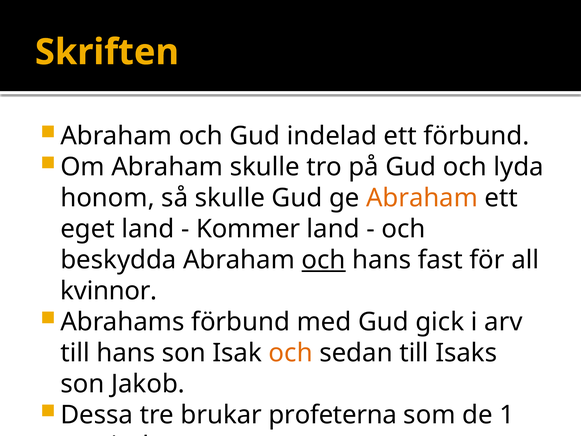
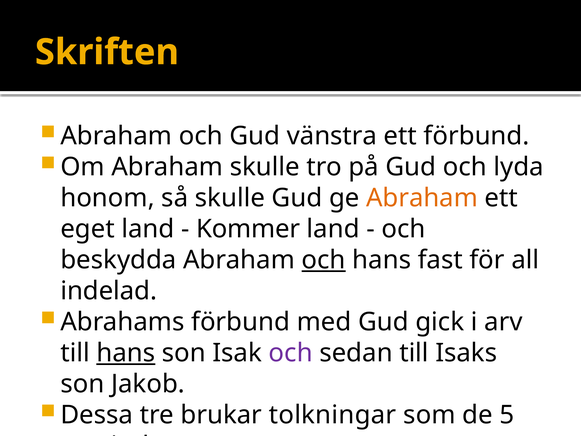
indelad: indelad -> vänstra (332, 136)
kvinnor: kvinnor -> indelad (109, 291)
hans underline: none -> present (126, 353)
och colour: orange -> purple (291, 353)
profeterna: profeterna -> tolkningar (333, 415)
1: 1 -> 5 (507, 415)
